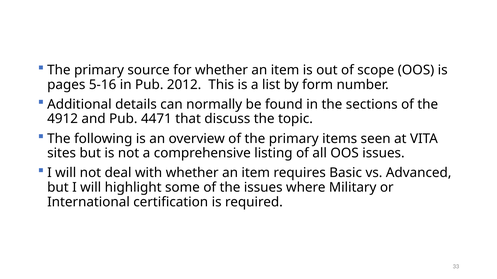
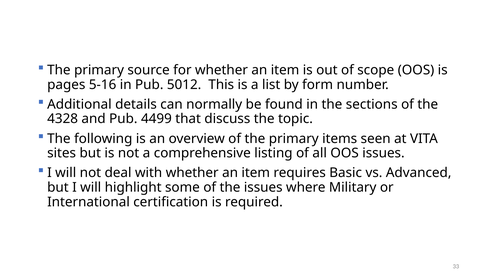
2012: 2012 -> 5012 (184, 85)
4912: 4912 -> 4328 (63, 119)
4471: 4471 -> 4499 (156, 119)
